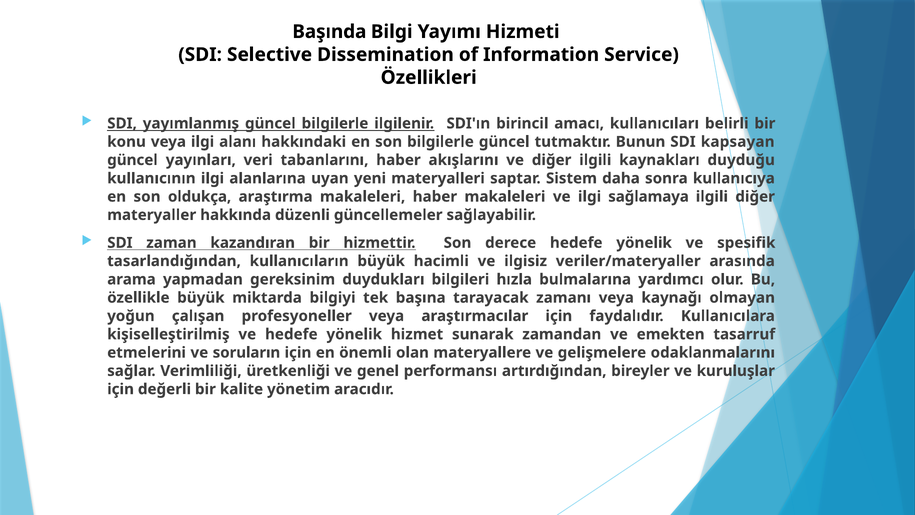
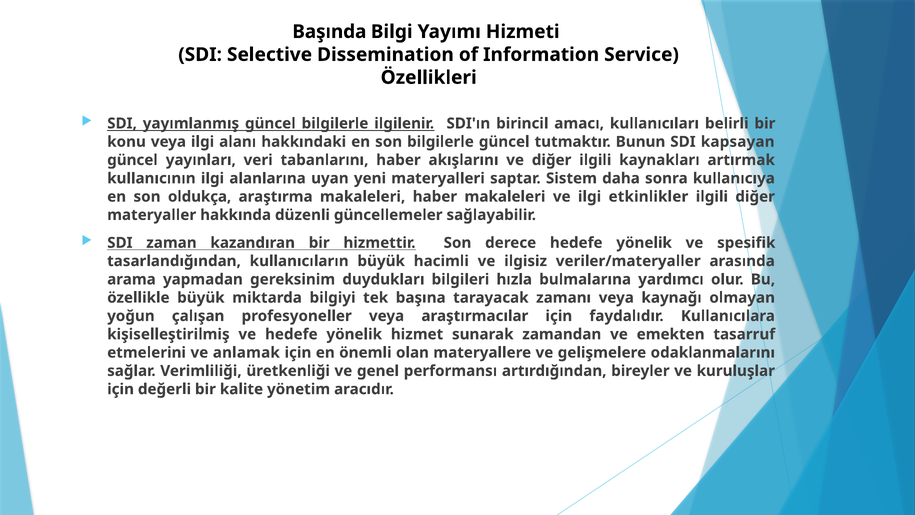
duyduğu: duyduğu -> artırmak (741, 160)
sağlamaya: sağlamaya -> etkinlikler (648, 197)
soruların: soruların -> anlamak (246, 352)
